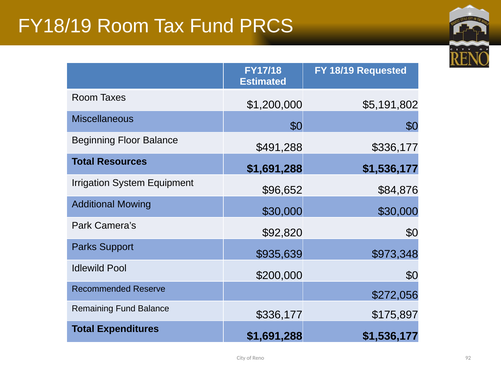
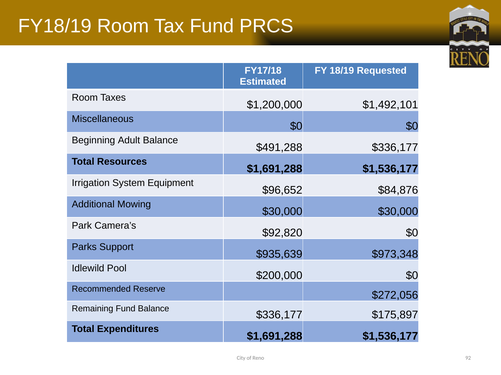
$5,191,802: $5,191,802 -> $1,492,101 (390, 105)
Floor: Floor -> Adult (129, 141)
